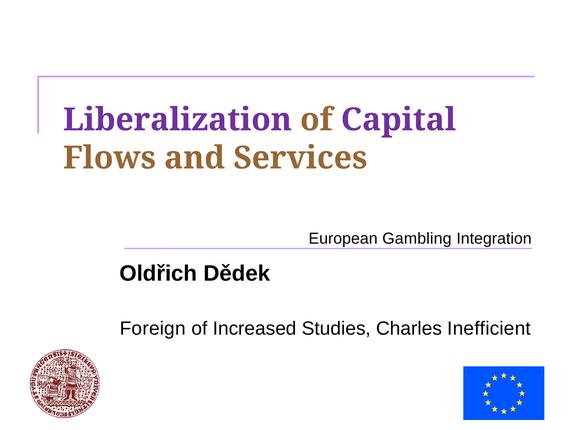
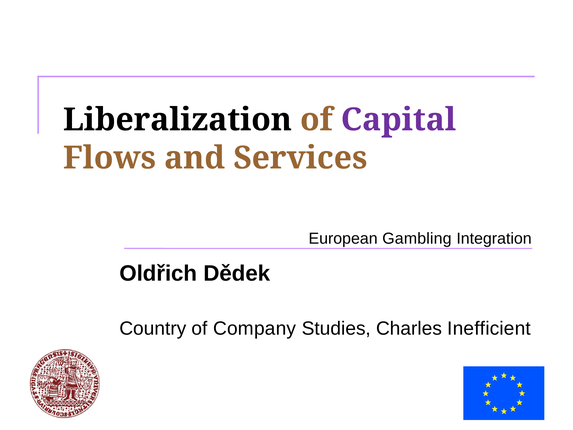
Liberalization colour: purple -> black (177, 120)
Foreign: Foreign -> Country (153, 328)
Increased: Increased -> Company (255, 328)
